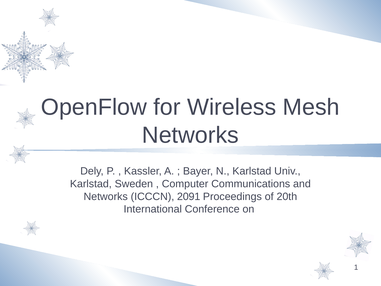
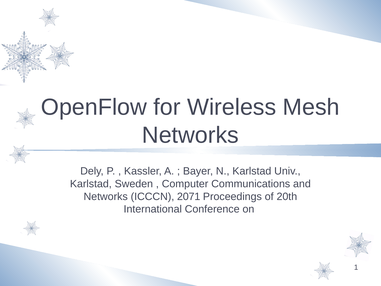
2091: 2091 -> 2071 (189, 196)
